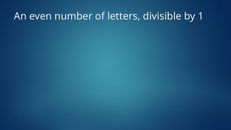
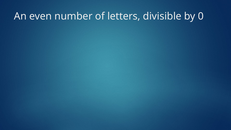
1: 1 -> 0 (201, 16)
